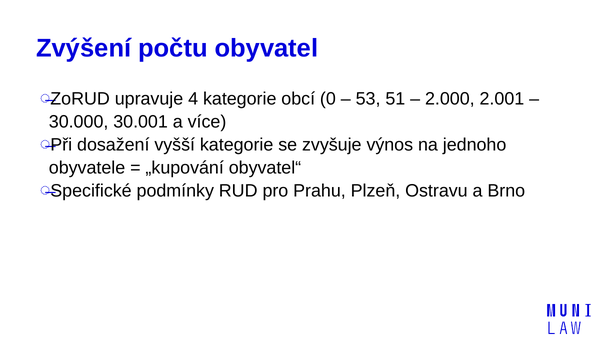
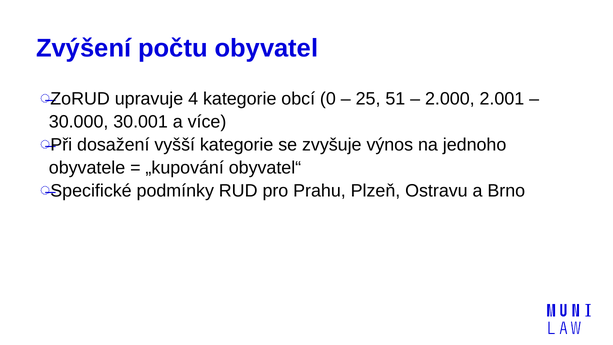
53: 53 -> 25 (368, 99)
